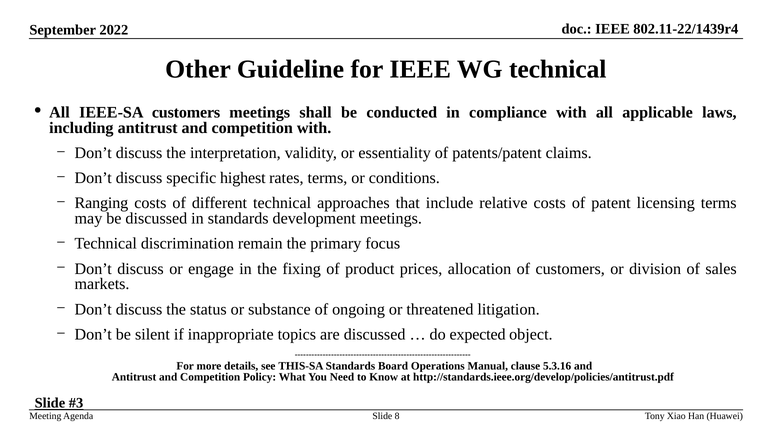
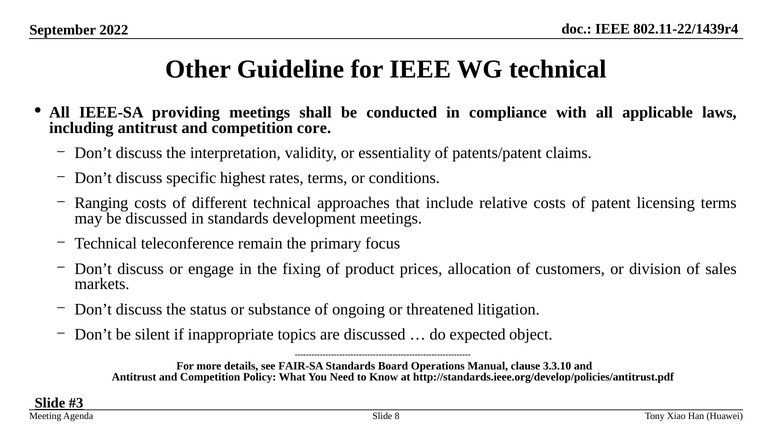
IEEE-SA customers: customers -> providing (186, 112)
competition with: with -> core (314, 128)
discrimination: discrimination -> teleconference (187, 244)
THIS-SA: THIS-SA -> FAIR-SA (301, 366)
5.3.16: 5.3.16 -> 3.3.10 (557, 366)
